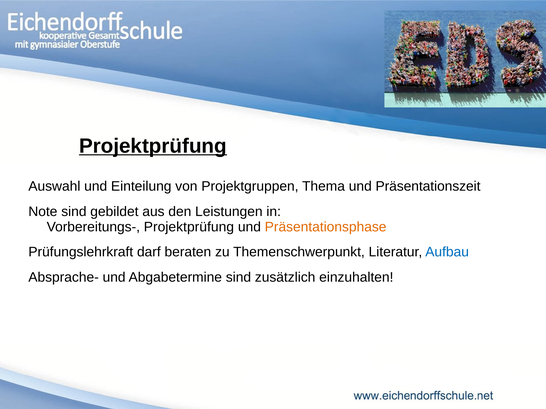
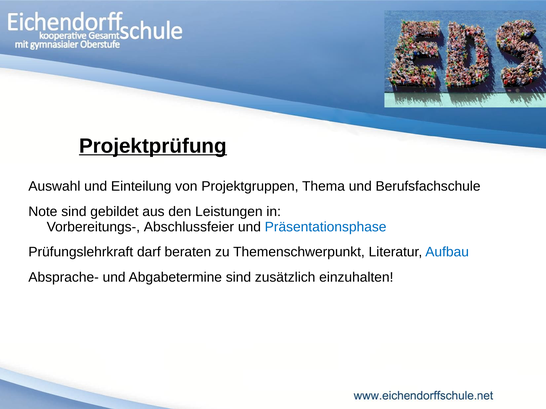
Präsentationszeit: Präsentationszeit -> Berufsfachschule (428, 187)
Vorbereitungs- Projektprüfung: Projektprüfung -> Abschlussfeier (189, 227)
Präsentationsphase colour: orange -> blue (326, 227)
